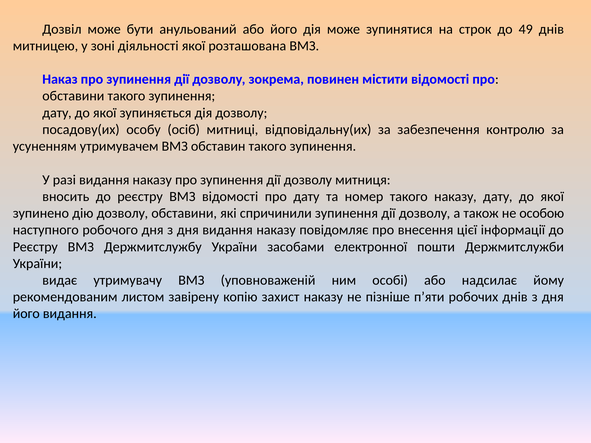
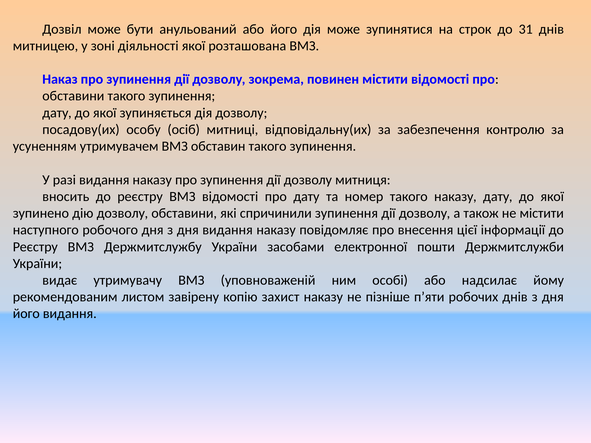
49: 49 -> 31 (526, 29)
не особою: особою -> містити (542, 213)
